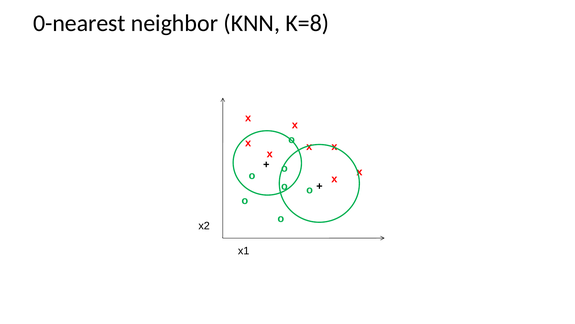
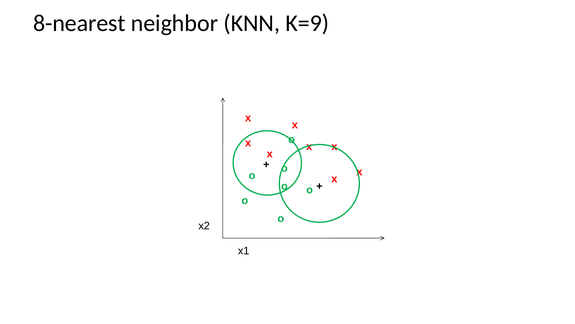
0-nearest: 0-nearest -> 8-nearest (79, 23)
K=8: K=8 -> K=9 (307, 23)
